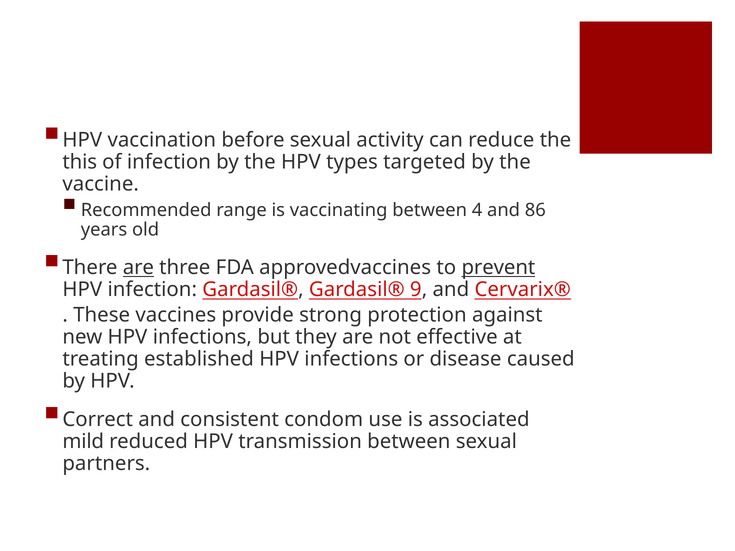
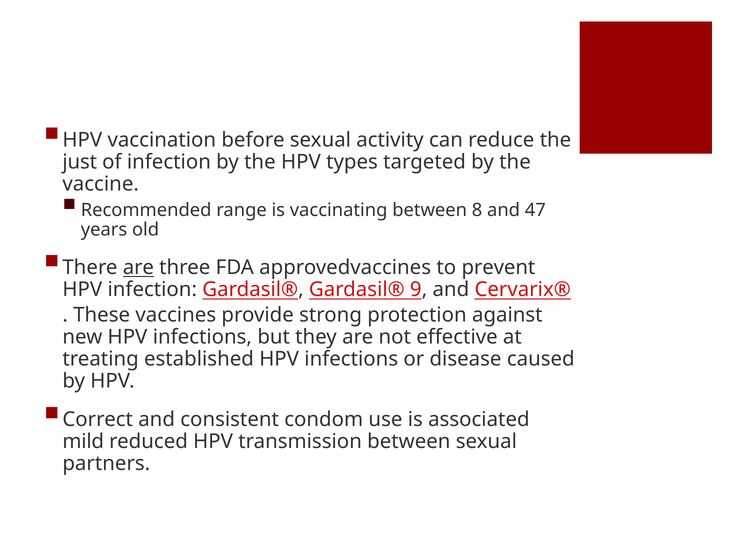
this: this -> just (80, 162)
4: 4 -> 8 (477, 210)
86: 86 -> 47 (535, 210)
prevent underline: present -> none (498, 268)
